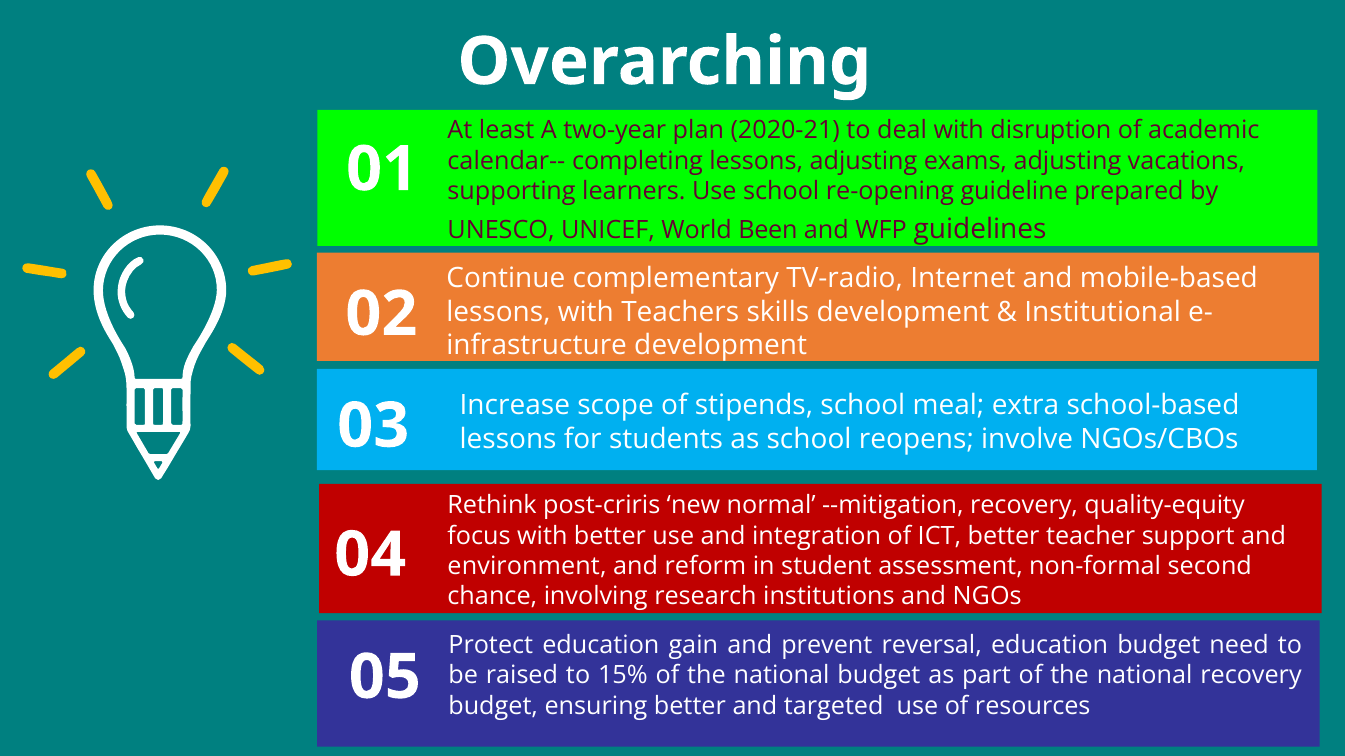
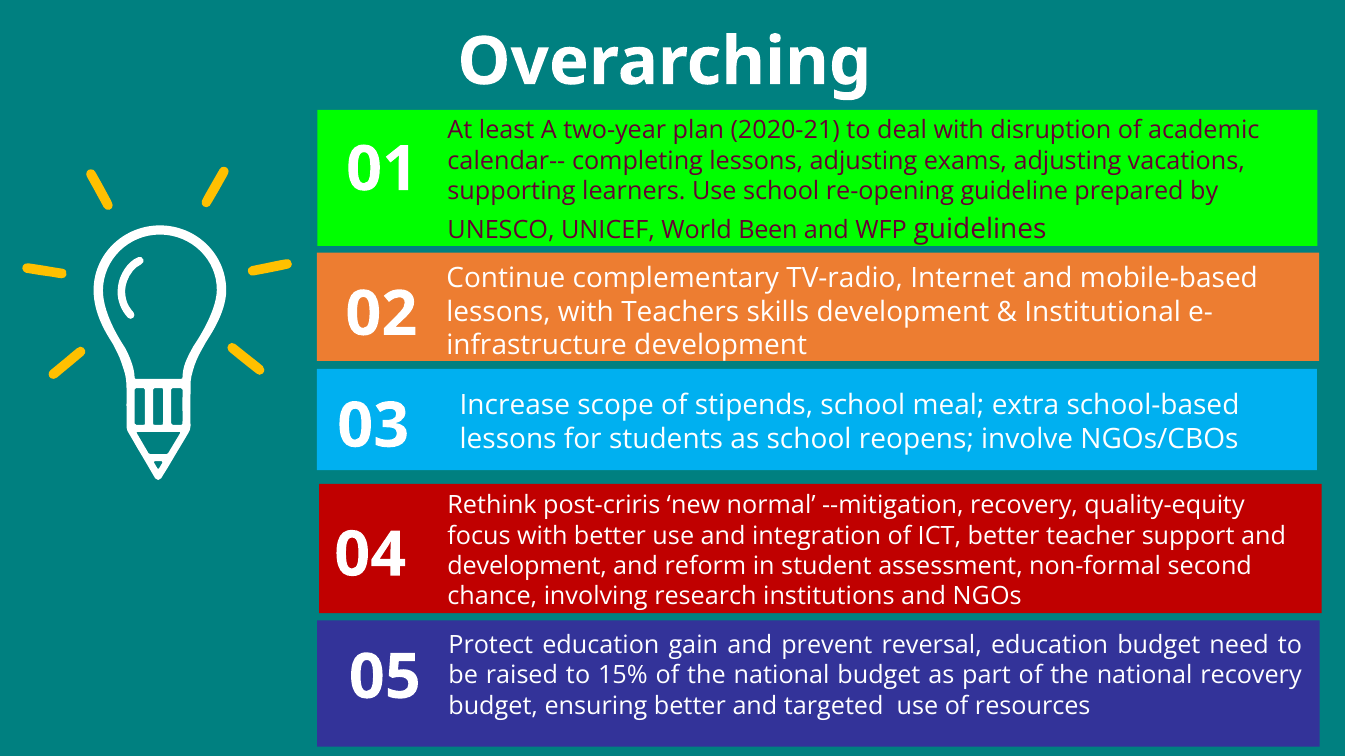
environment: environment -> development (527, 567)
